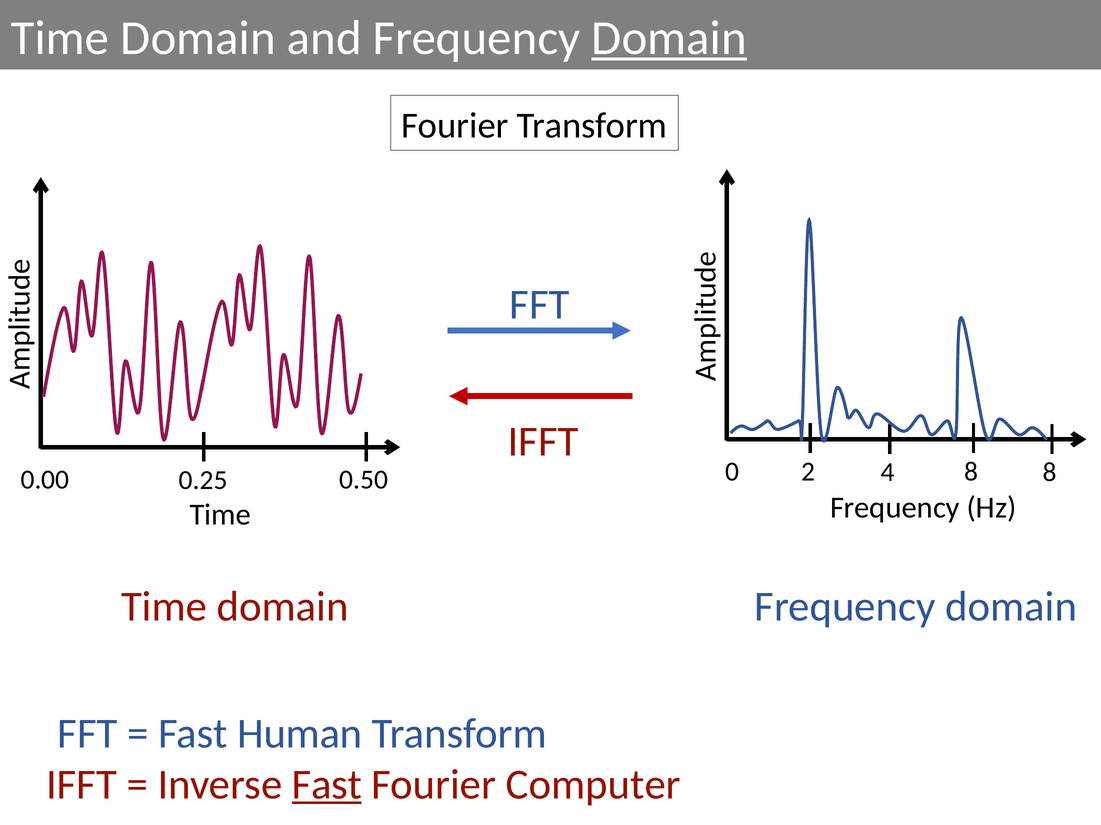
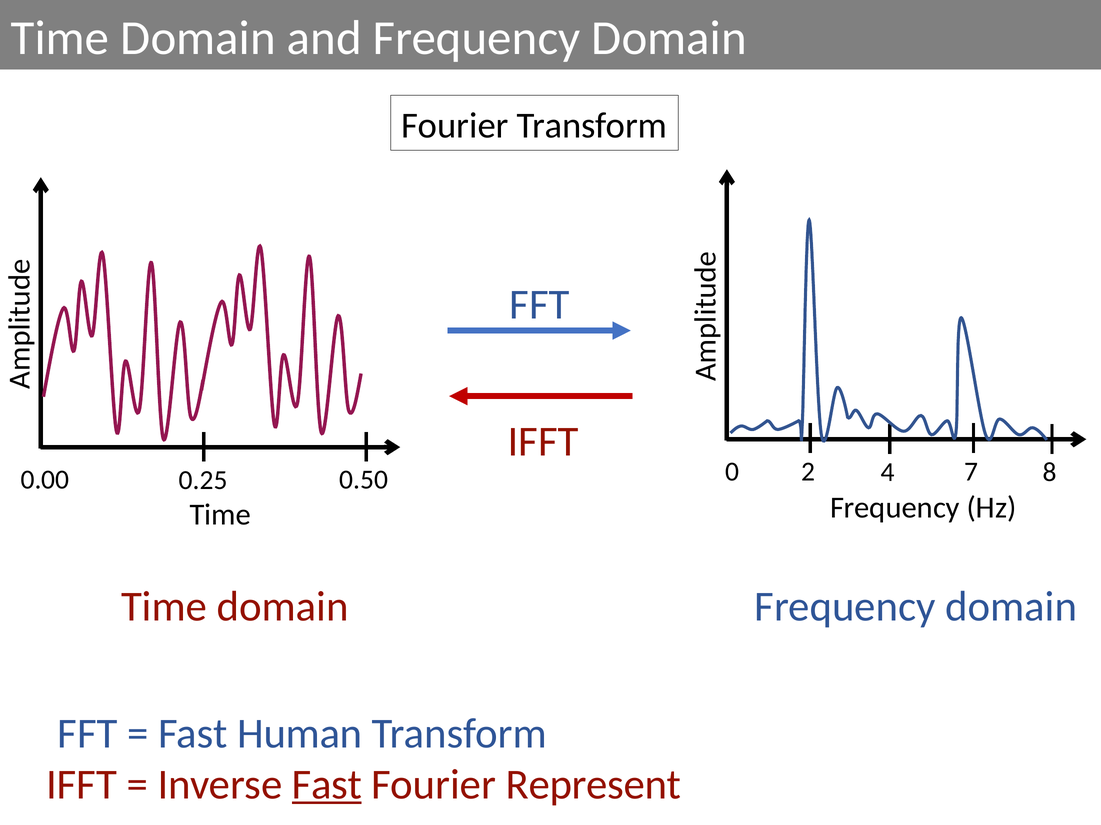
Domain underline: present -> none (669, 38)
0 8: 8 -> 7 (971, 472)
Computer: Computer -> Represent (593, 785)
